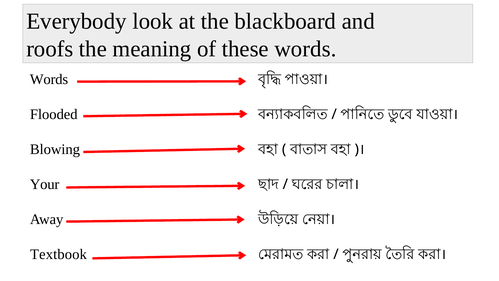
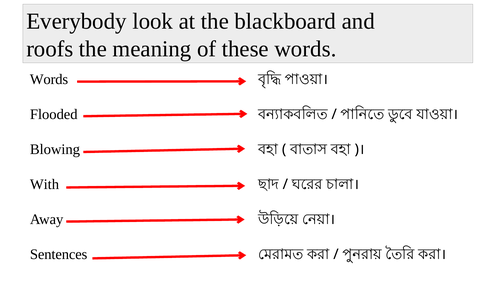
Your: Your -> With (45, 184)
Textbook: Textbook -> Sentences (59, 254)
